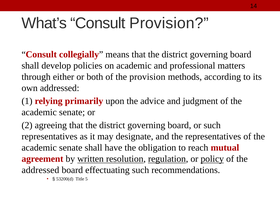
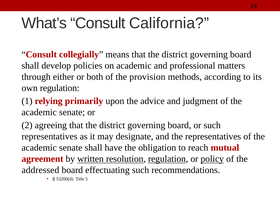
Consult Provision: Provision -> California (169, 23)
own addressed: addressed -> regulation (60, 88)
